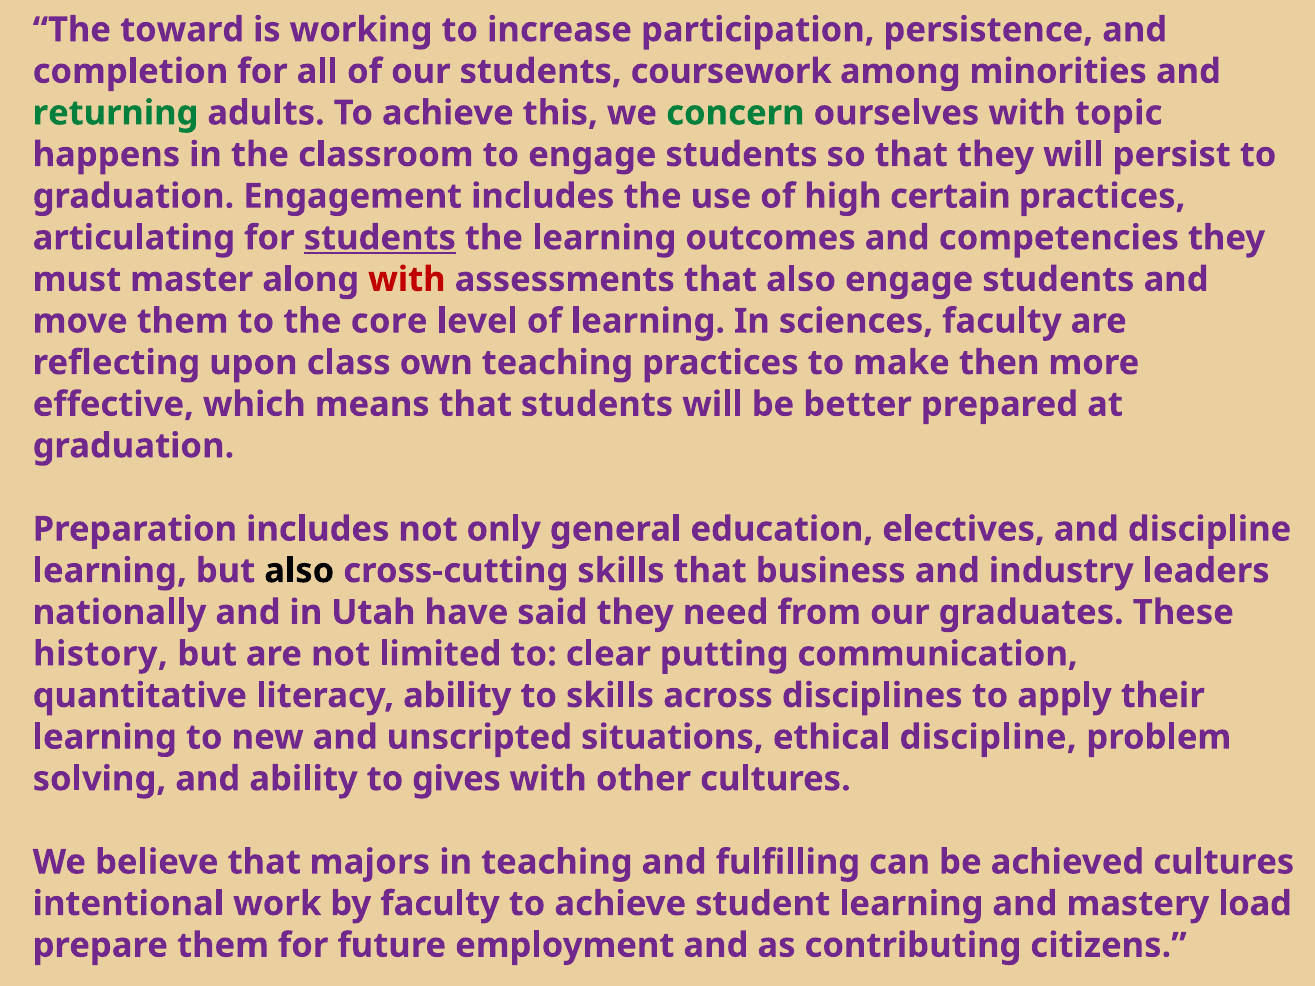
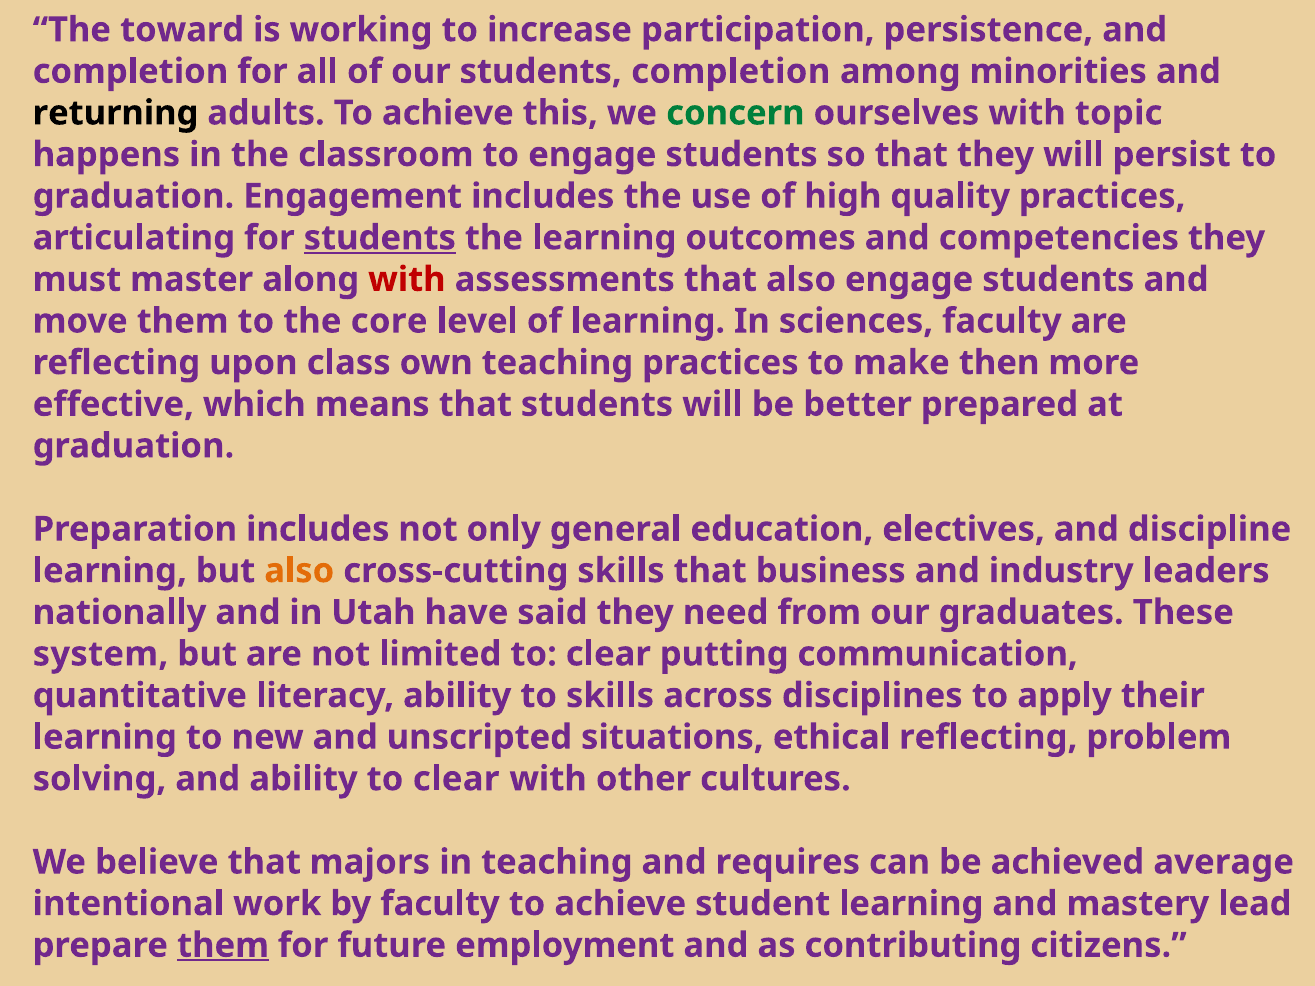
students coursework: coursework -> completion (731, 71)
returning colour: green -> black (116, 113)
certain: certain -> quality (950, 196)
also colour: black -> orange (299, 571)
history: history -> system (100, 654)
ethical discipline: discipline -> reflecting (988, 737)
ability to gives: gives -> clear (456, 779)
fulfilling: fulfilling -> requires (788, 862)
achieved cultures: cultures -> average (1224, 862)
load: load -> lead (1255, 904)
them underline: none -> present (223, 946)
